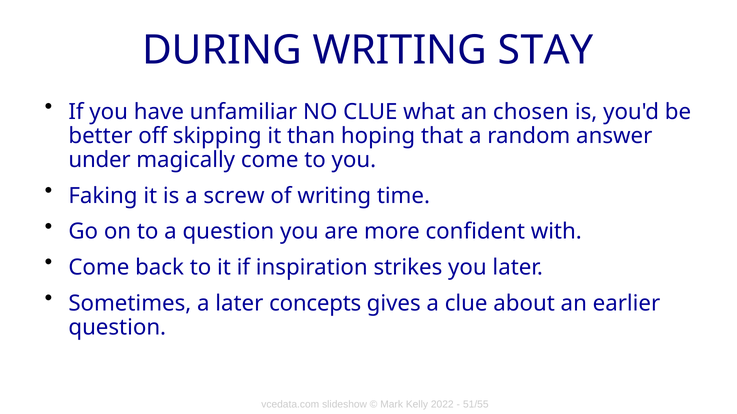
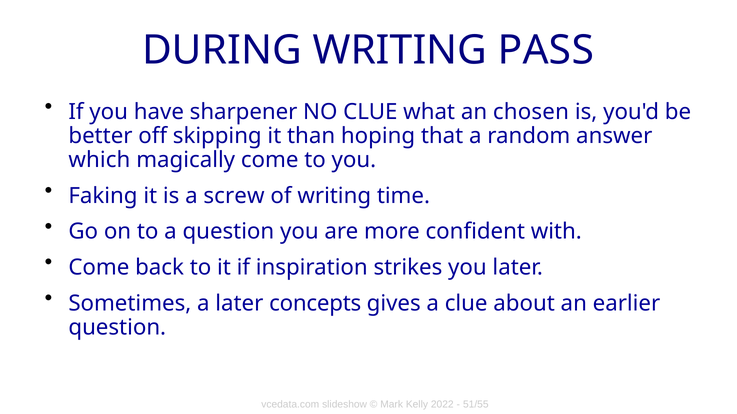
STAY: STAY -> PASS (546, 51)
unfamiliar: unfamiliar -> sharpener (244, 112)
under: under -> which (99, 160)
